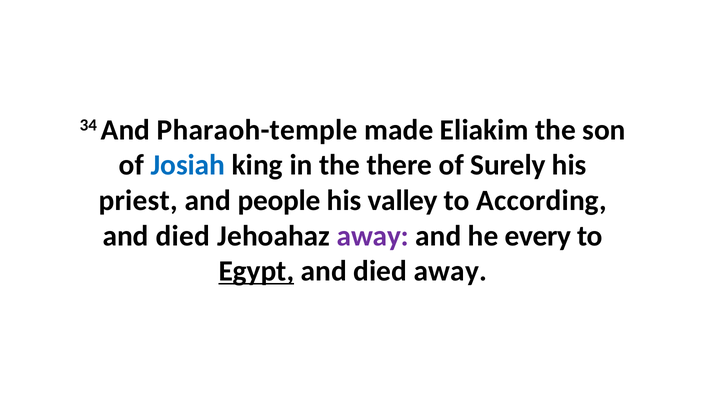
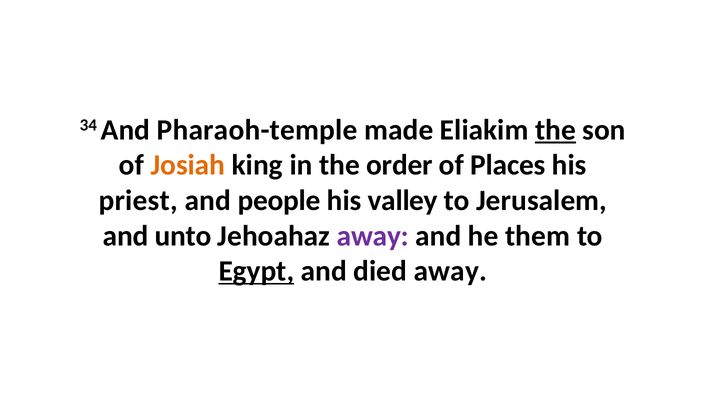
the underline: none -> present (555, 130)
Josiah colour: blue -> orange (188, 165)
there: there -> order (399, 165)
Surely: Surely -> Places (508, 165)
According: According -> Jerusalem (542, 201)
died: died -> unto (183, 236)
every: every -> them (538, 236)
